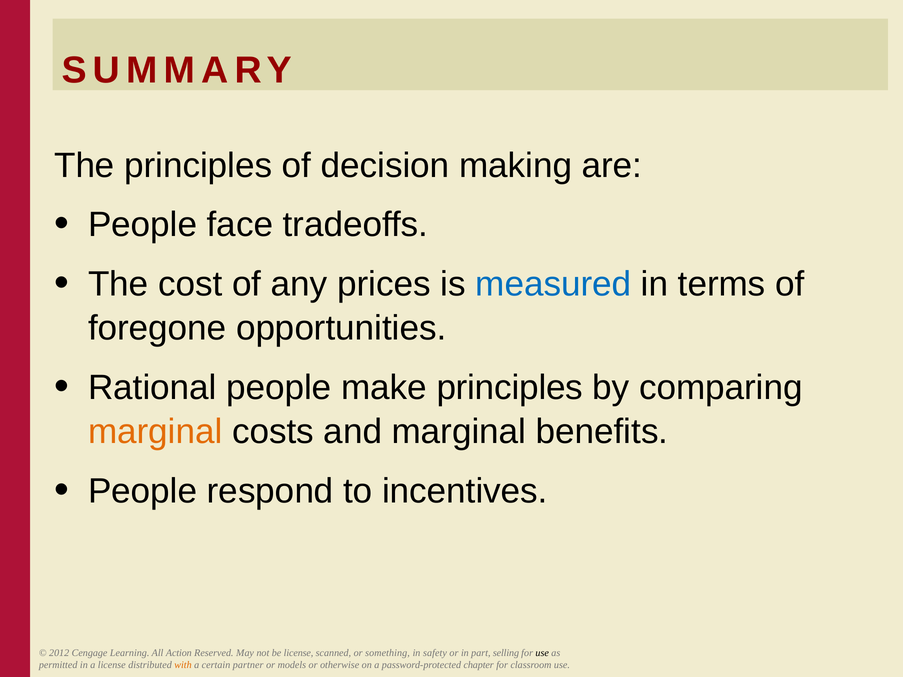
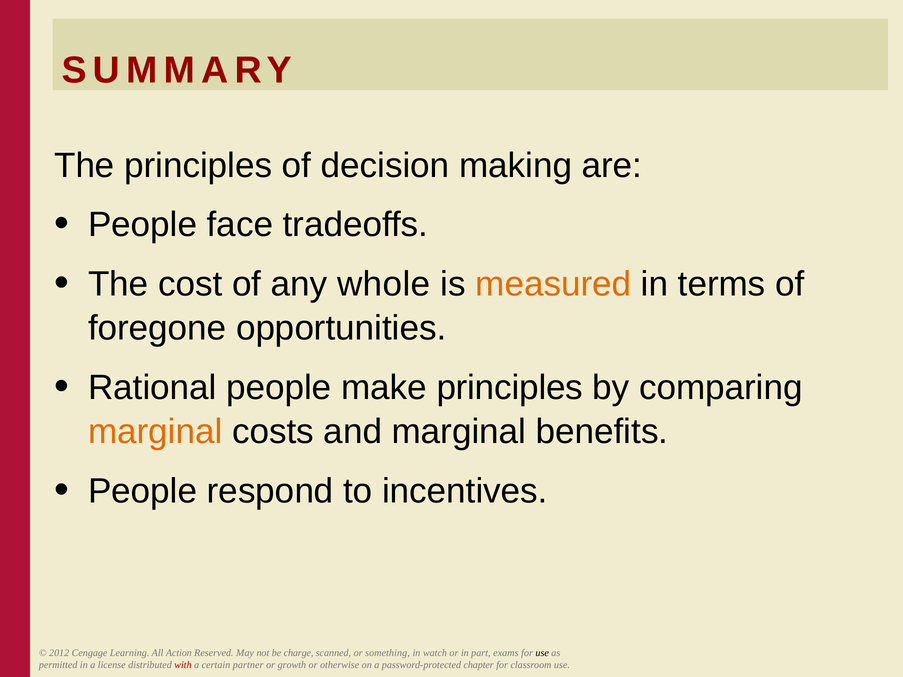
prices: prices -> whole (384, 284)
measured colour: blue -> orange (553, 284)
be license: license -> charge (299, 653)
safety: safety -> watch (435, 653)
selling: selling -> exams (506, 653)
with colour: orange -> red (183, 665)
models: models -> growth (292, 665)
